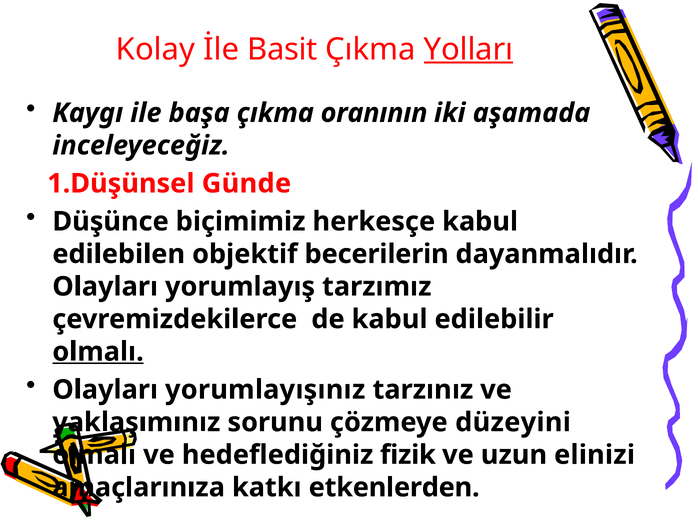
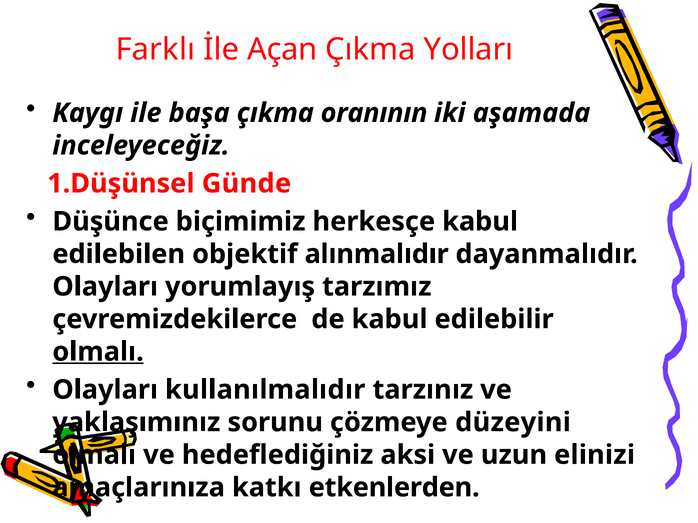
Kolay: Kolay -> Farklı (155, 49)
Basit: Basit -> Açan (282, 49)
Yolları underline: present -> none (469, 49)
becerilerin: becerilerin -> alınmalıdır (377, 254)
yorumlayışınız: yorumlayışınız -> kullanılmalıdır (265, 390)
fizik: fizik -> aksi (408, 455)
